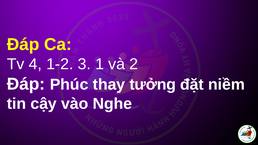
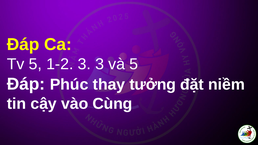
Tv 4: 4 -> 5 (35, 64)
3 1: 1 -> 3 (100, 64)
và 2: 2 -> 5 (134, 64)
Nghe: Nghe -> Cùng (112, 104)
